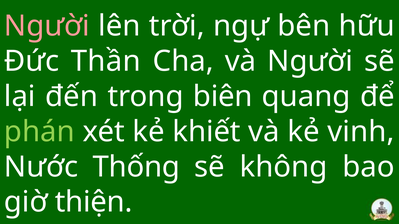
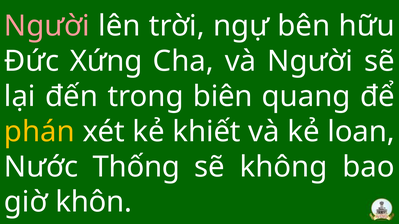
Thần: Thần -> Xứng (106, 61)
phán colour: light green -> yellow (39, 132)
vinh: vinh -> loan (361, 132)
thiện: thiện -> khôn (94, 202)
